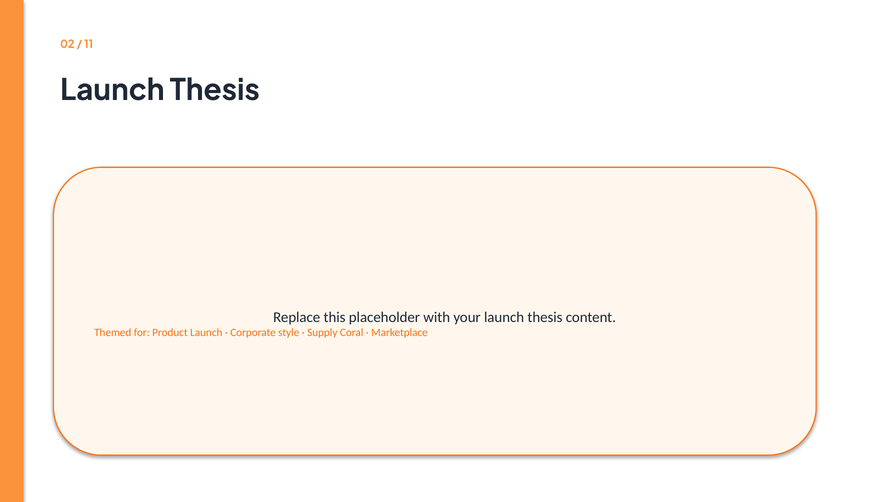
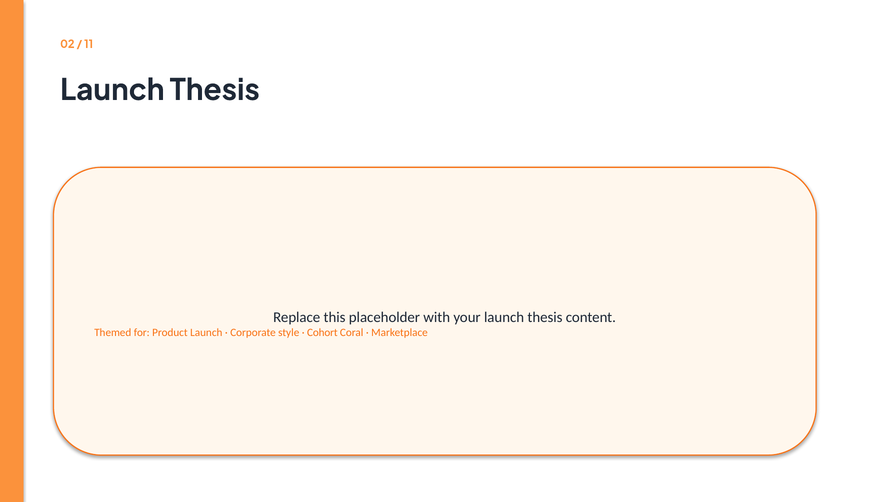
Supply: Supply -> Cohort (322, 332)
